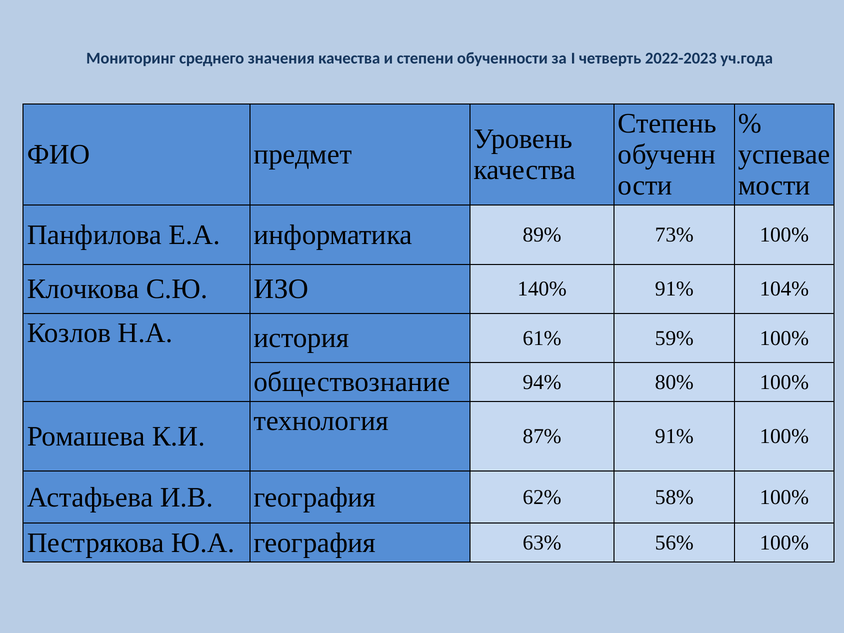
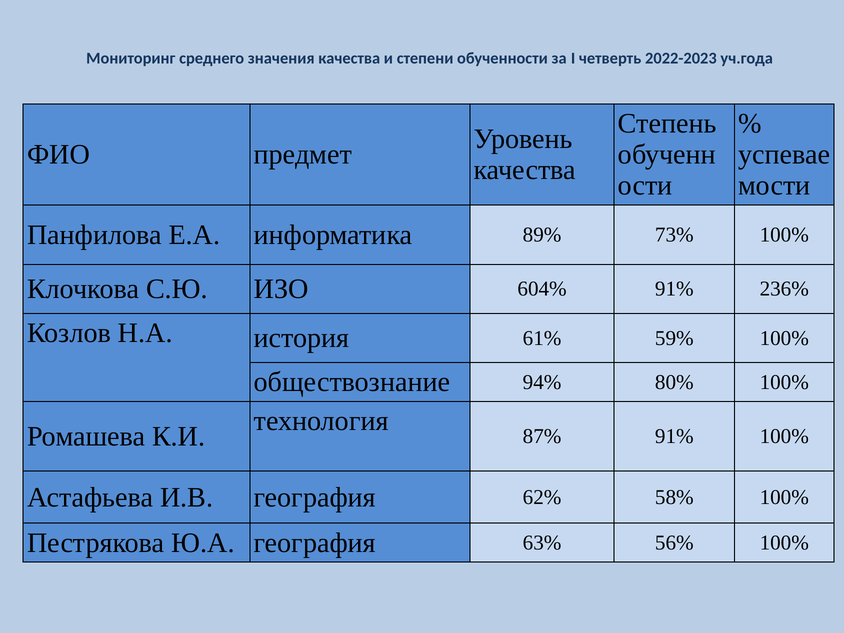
140%: 140% -> 604% (542, 289)
104%: 104% -> 236% (784, 289)
